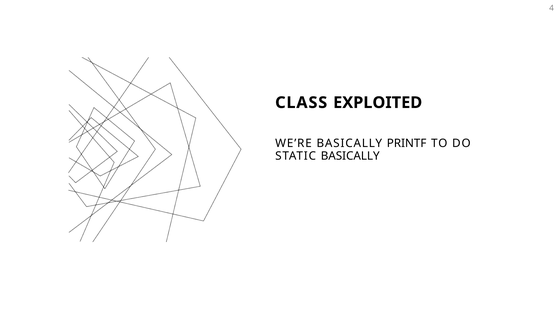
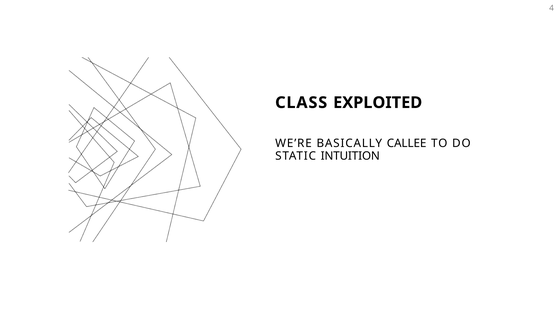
PRINTF: PRINTF -> CALLEE (407, 143)
STATIC BASICALLY: BASICALLY -> INTUITION (350, 156)
